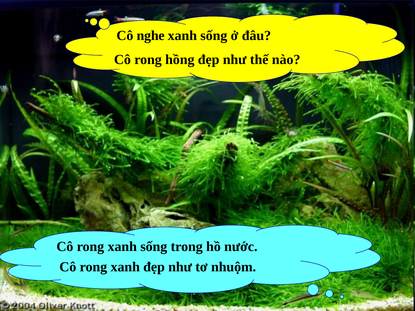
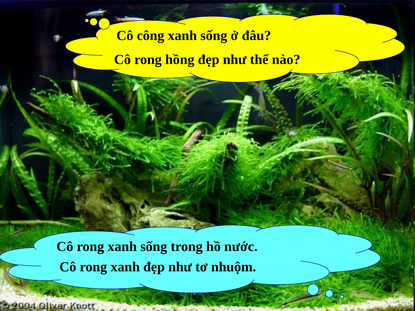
nghe: nghe -> công (151, 36)
